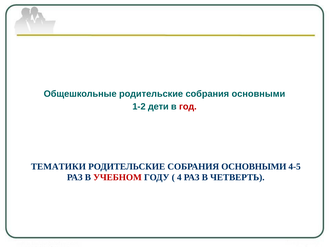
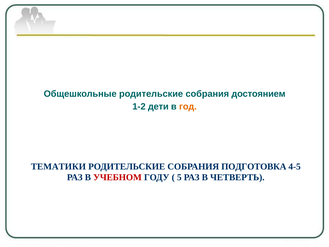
Общешкольные родительские собрания основными: основными -> достоянием (258, 94)
год colour: red -> orange (188, 107)
ОСНОВНЫМИ: ОСНОВНЫМИ -> ПОДГОТОВКА (254, 166)
4: 4 -> 5 (179, 177)
